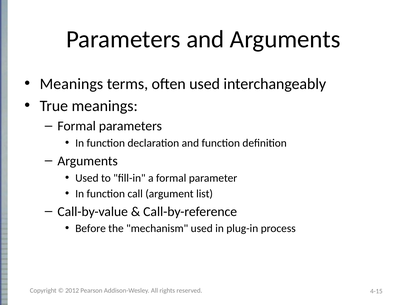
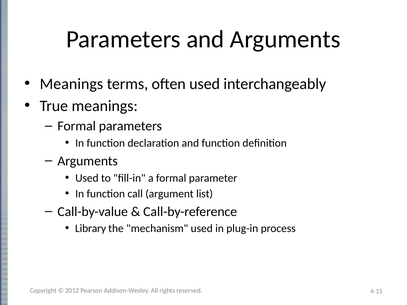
Before: Before -> Library (91, 229)
